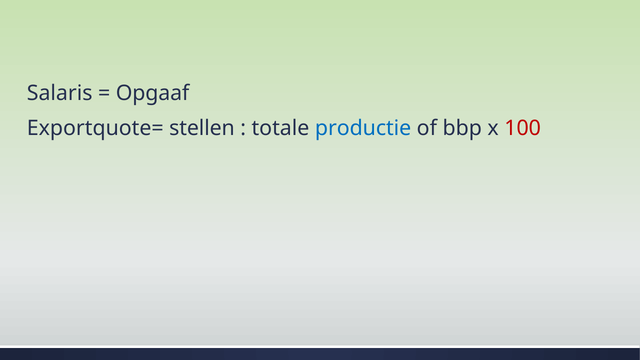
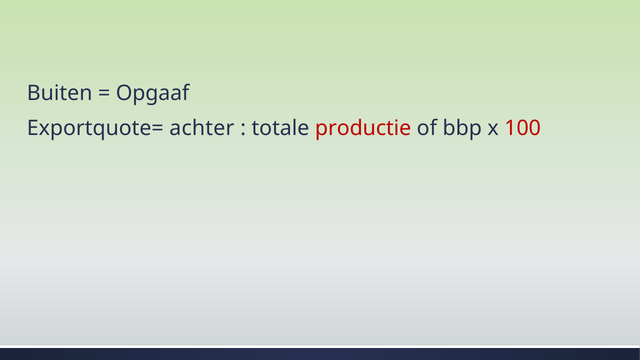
Salaris: Salaris -> Buiten (60, 93)
stellen: stellen -> achter (202, 128)
productie colour: blue -> red (363, 128)
